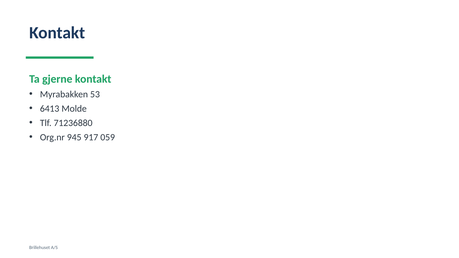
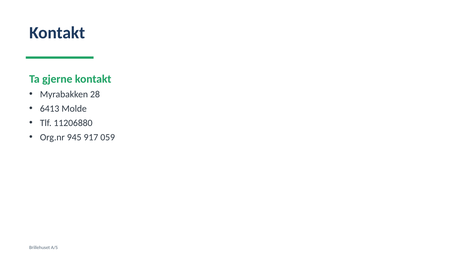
53: 53 -> 28 (95, 94)
71236880: 71236880 -> 11206880 (73, 123)
